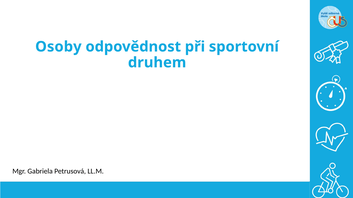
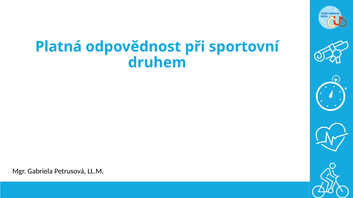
Osoby: Osoby -> Platná (58, 47)
